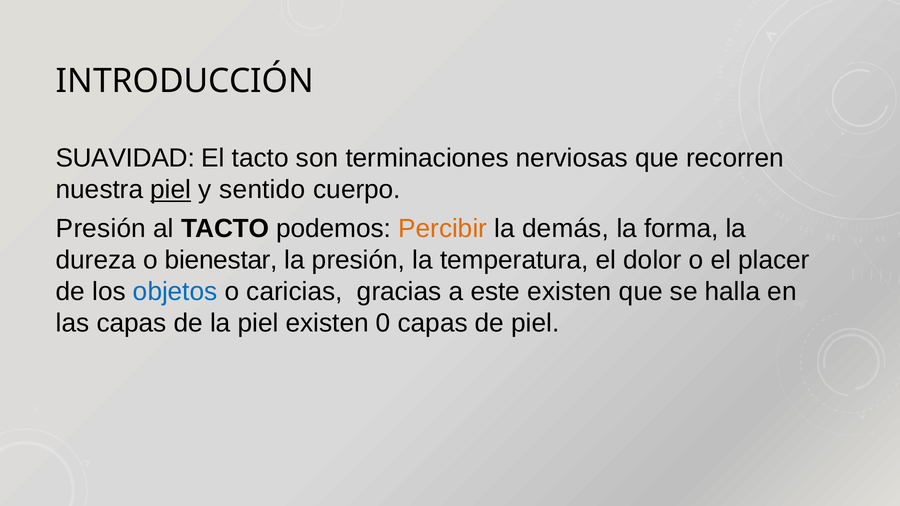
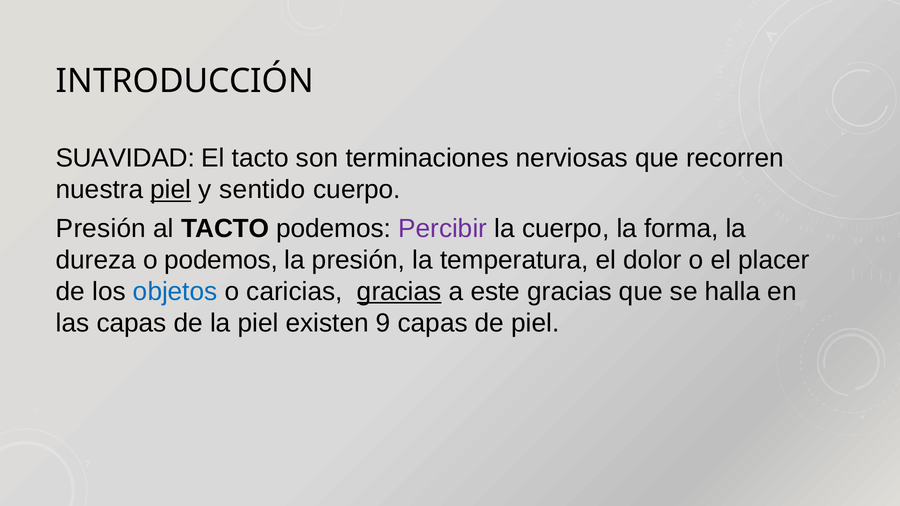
Percibir colour: orange -> purple (443, 229)
la demás: demás -> cuerpo (566, 229)
o bienestar: bienestar -> podemos (221, 260)
gracias underline: none -> present (399, 292)
este existen: existen -> gracias (569, 292)
0: 0 -> 9 (383, 323)
